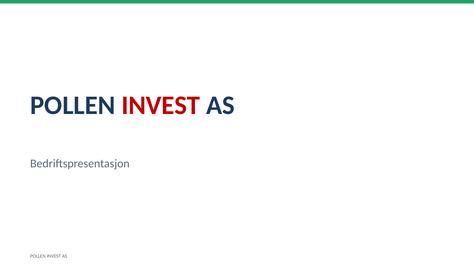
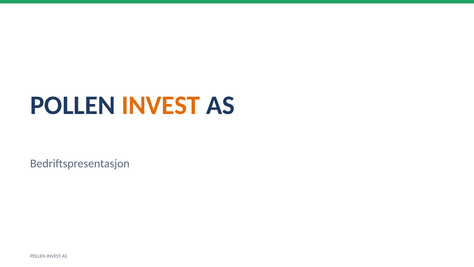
INVEST colour: red -> orange (161, 105)
